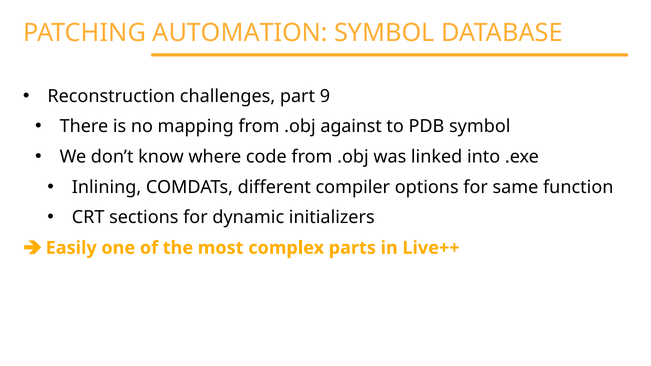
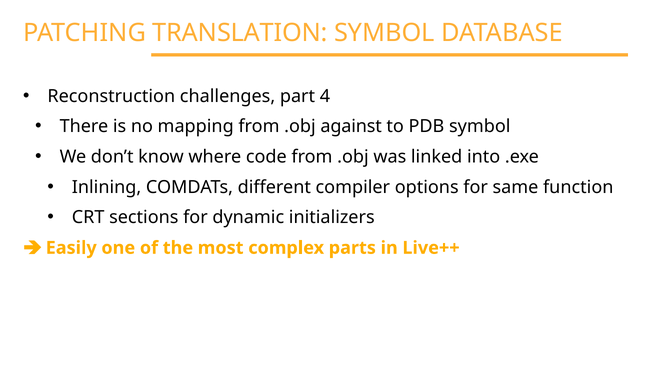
AUTOMATION: AUTOMATION -> TRANSLATION (240, 33)
9: 9 -> 4 (325, 96)
